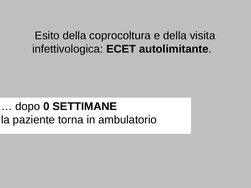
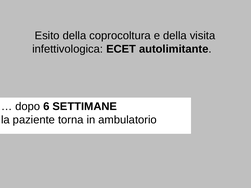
0: 0 -> 6 (46, 107)
